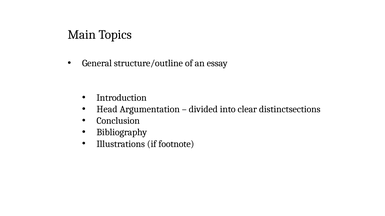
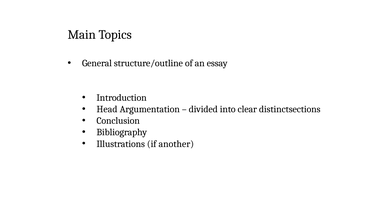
footnote: footnote -> another (176, 144)
